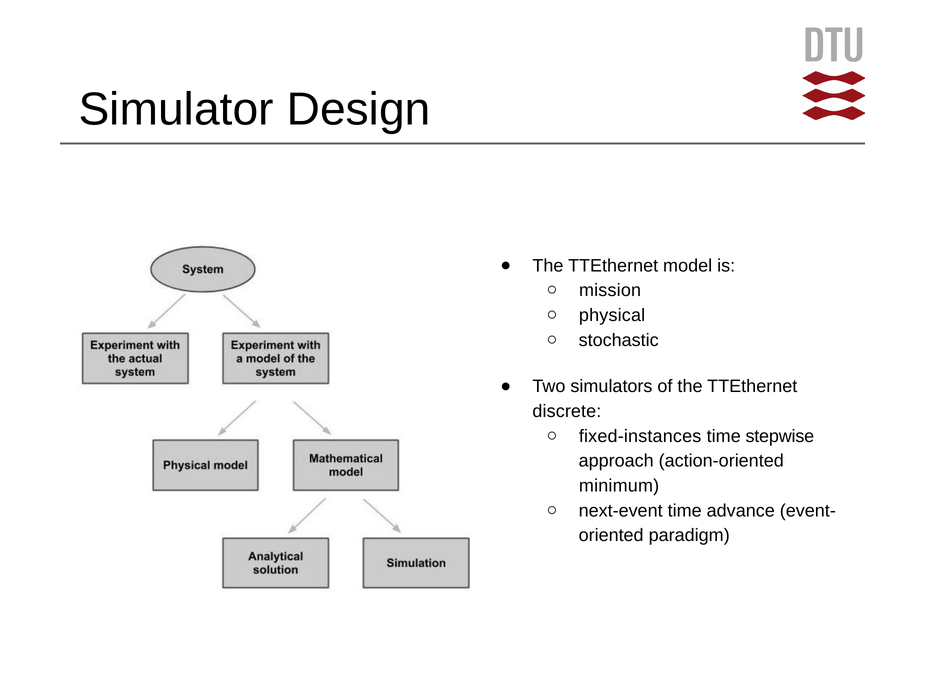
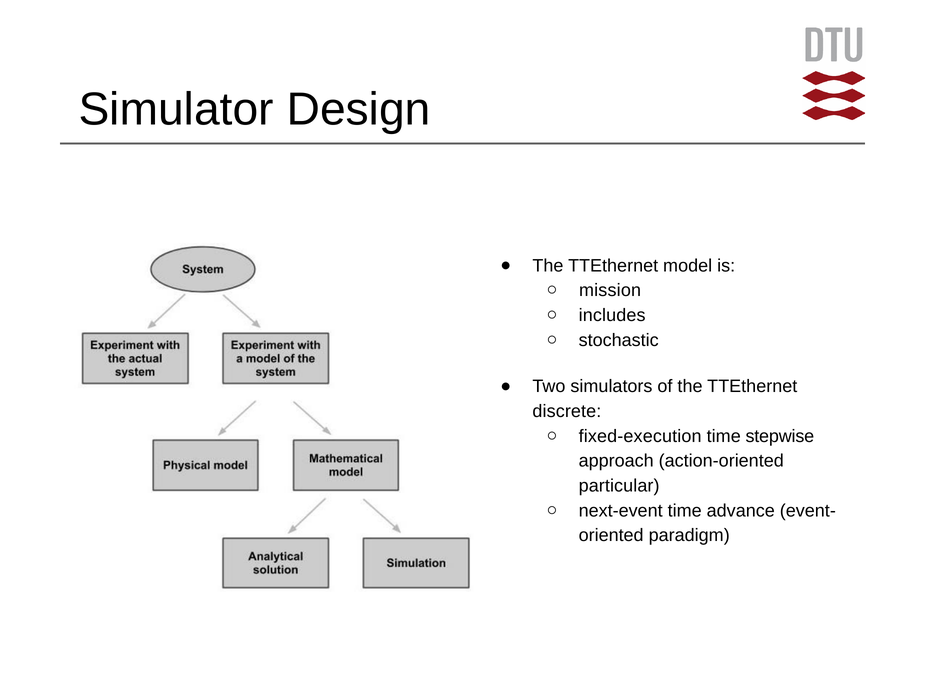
physical: physical -> includes (612, 315)
fixed-instances: fixed-instances -> fixed-execution (640, 436)
minimum: minimum -> particular (619, 486)
